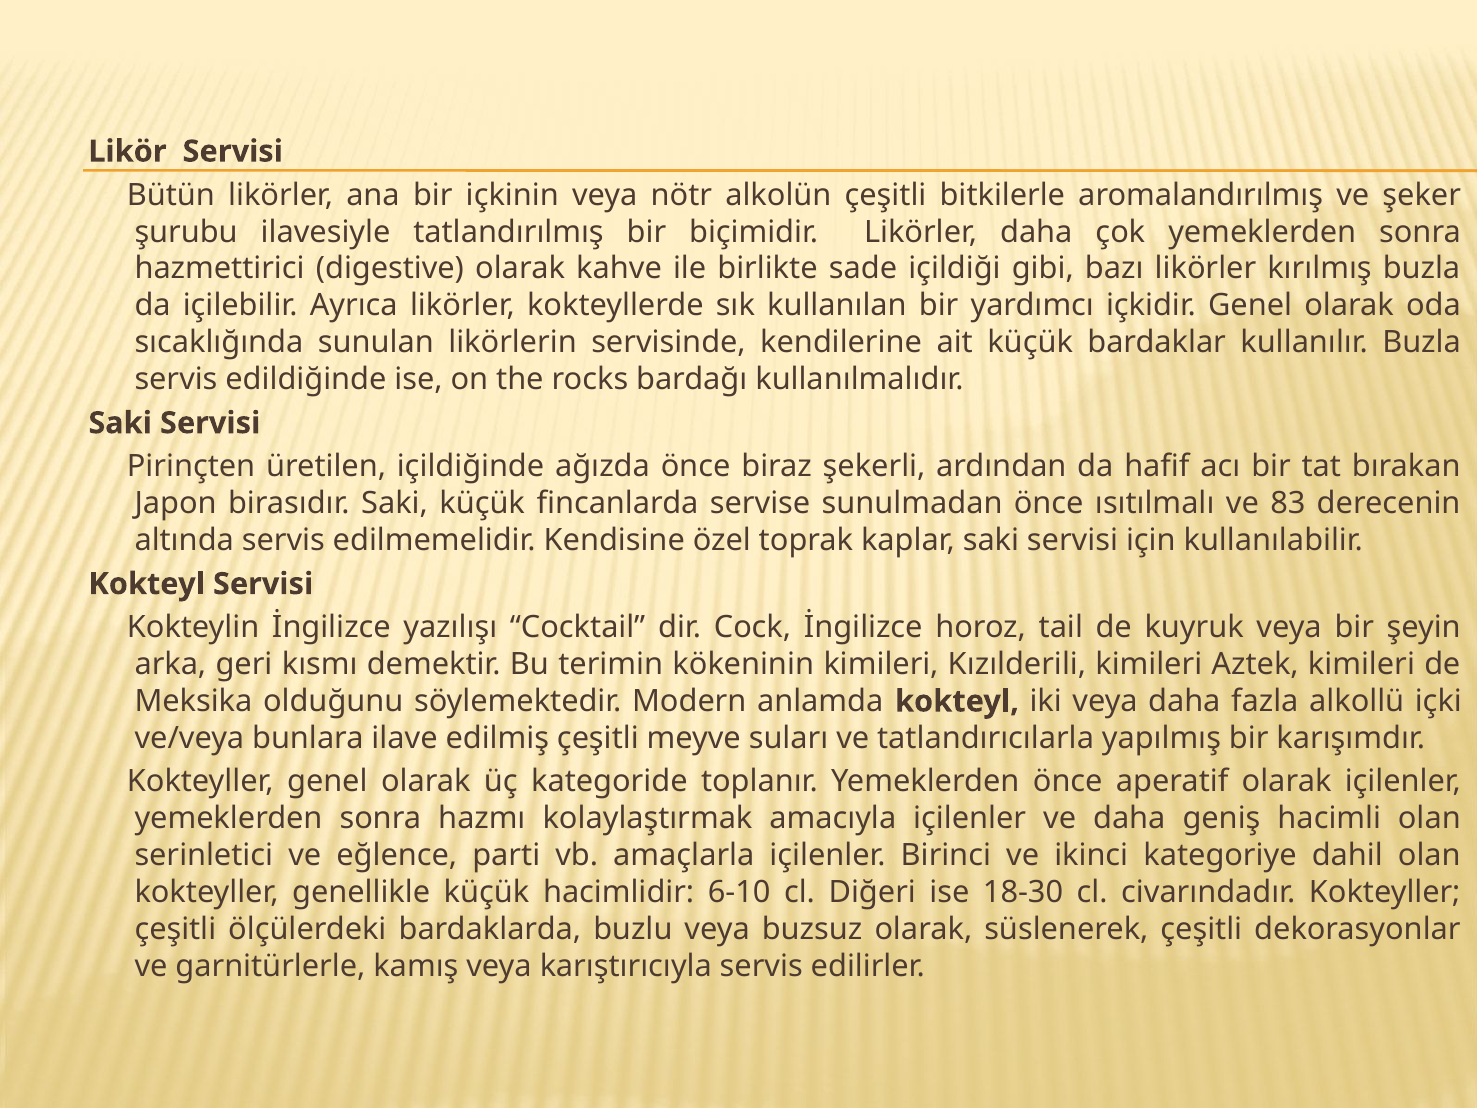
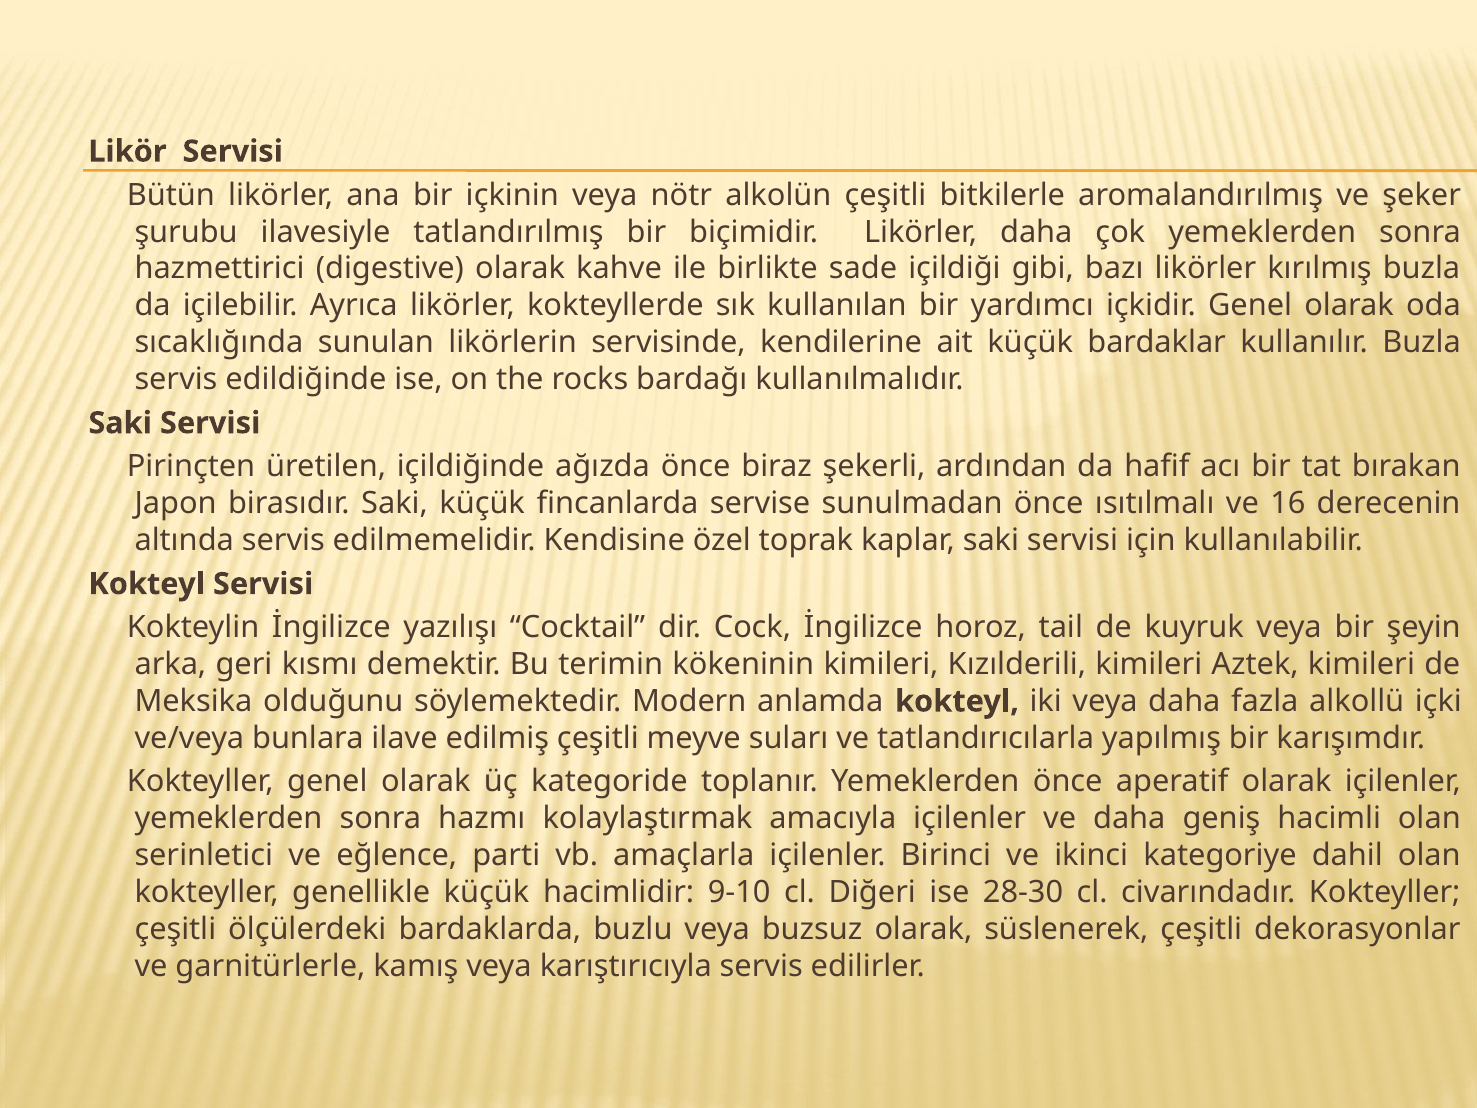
83: 83 -> 16 (1288, 503)
6-10: 6-10 -> 9-10 (739, 892)
18-30: 18-30 -> 28-30 (1023, 892)
